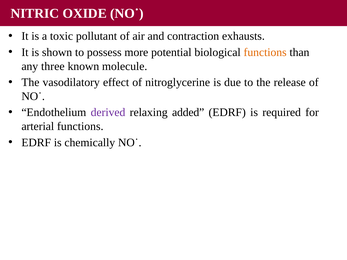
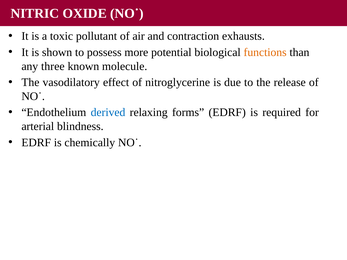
derived colour: purple -> blue (108, 113)
added: added -> forms (188, 113)
arterial functions: functions -> blindness (80, 126)
